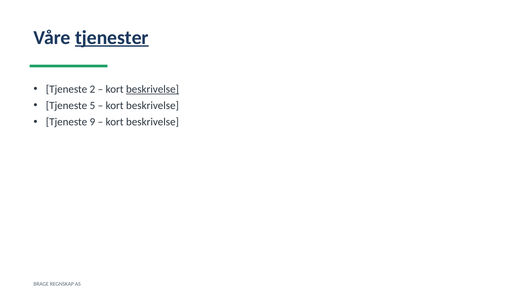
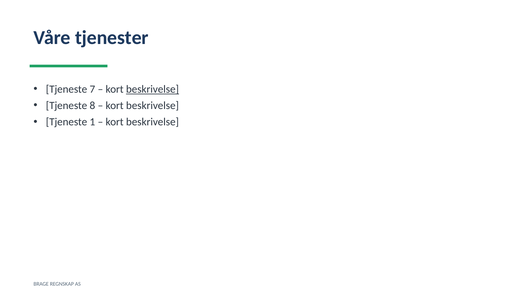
tjenester underline: present -> none (112, 38)
2: 2 -> 7 (92, 89)
5: 5 -> 8 (92, 106)
9: 9 -> 1 (92, 122)
